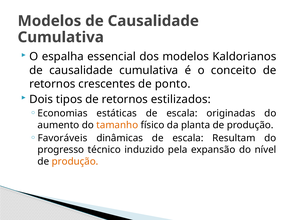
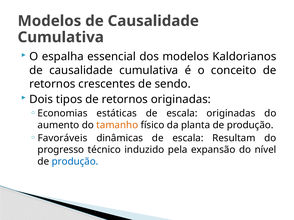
ponto: ponto -> sendo (173, 84)
retornos estilizados: estilizados -> originadas (181, 100)
produção colour: orange -> blue (75, 162)
